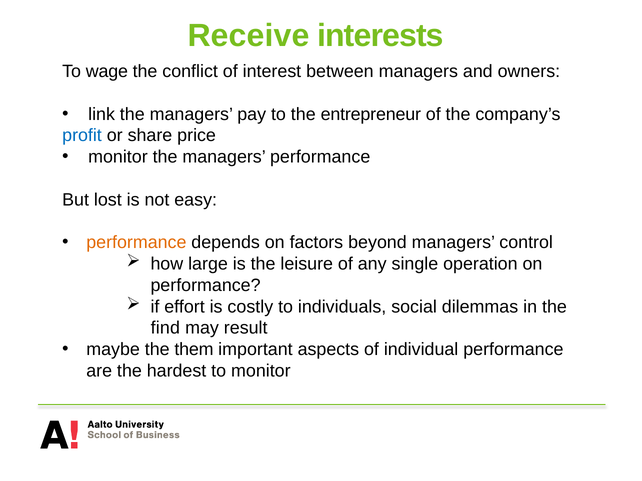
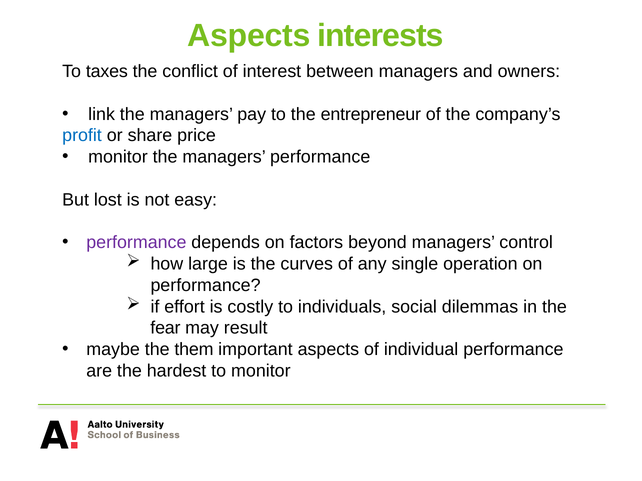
Receive: Receive -> Aspects (249, 36)
wage: wage -> taxes (107, 71)
performance colour: orange -> purple (136, 243)
leisure: leisure -> curves (307, 264)
find: find -> fear (165, 328)
